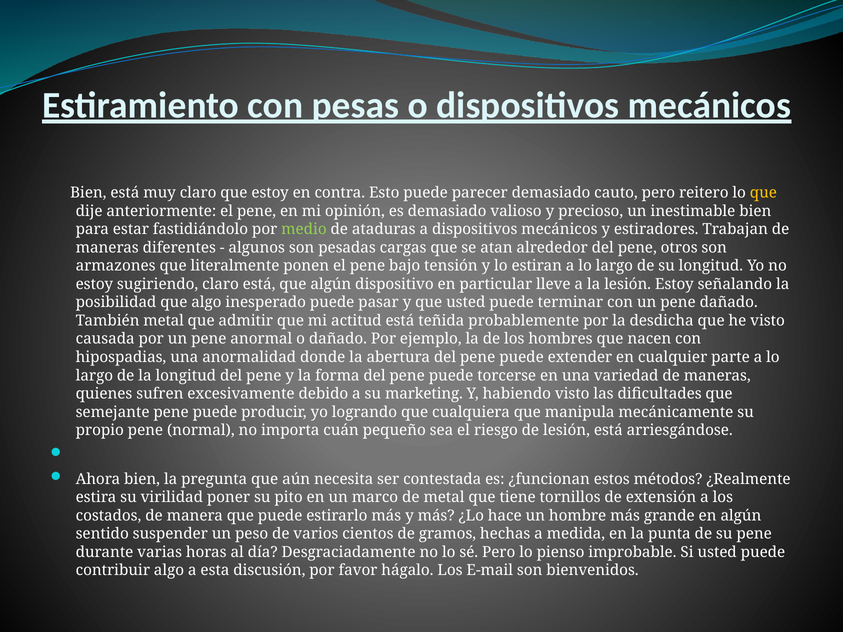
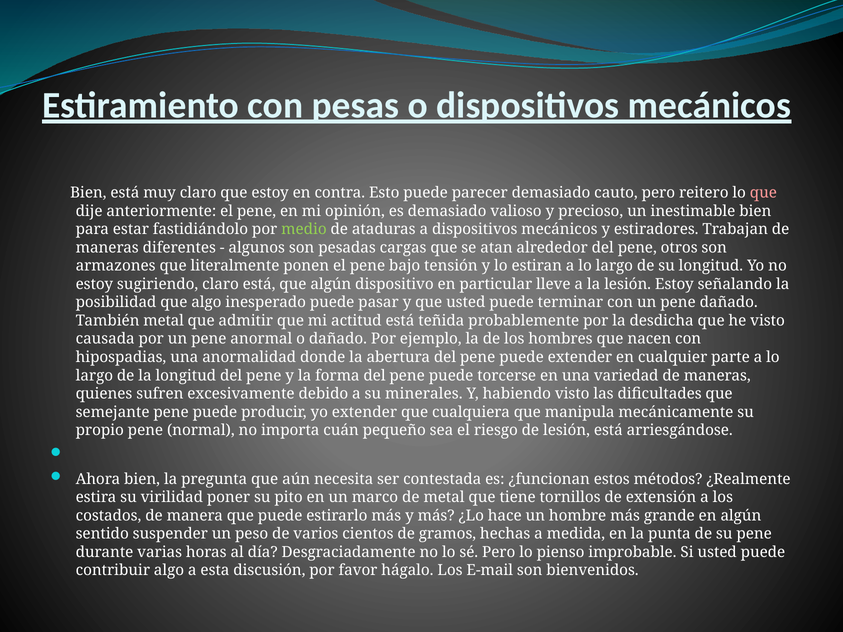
que colour: yellow -> pink (763, 193)
marketing: marketing -> minerales (424, 394)
yo logrando: logrando -> extender (364, 412)
